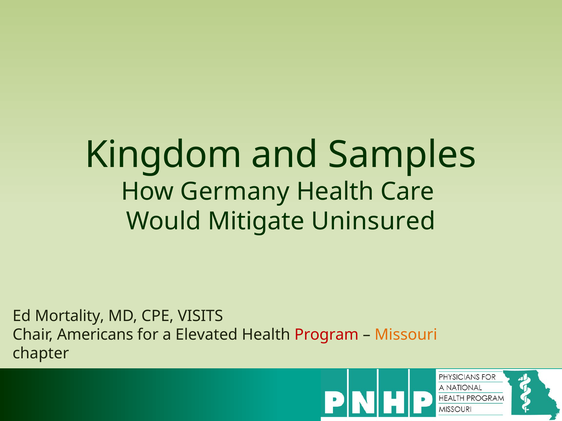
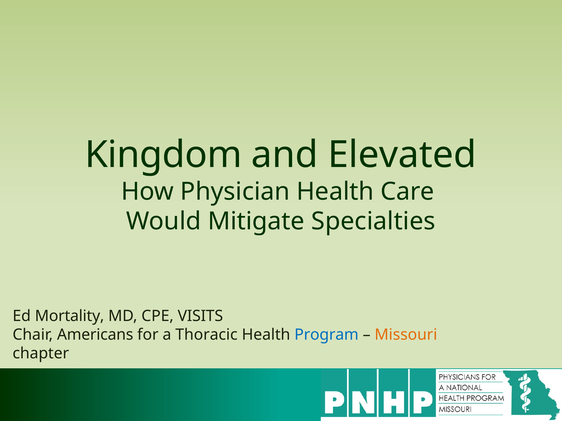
Samples: Samples -> Elevated (402, 155)
Germany: Germany -> Physician (235, 192)
Uninsured: Uninsured -> Specialties (373, 222)
Elevated: Elevated -> Thoracic (207, 335)
Program colour: red -> blue (327, 335)
